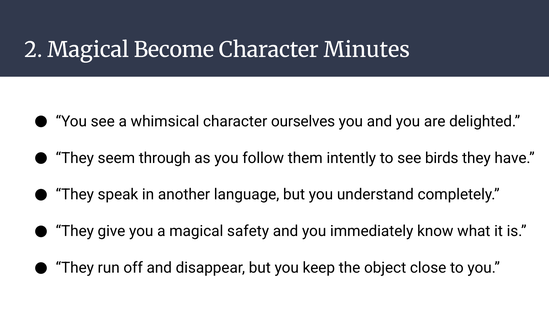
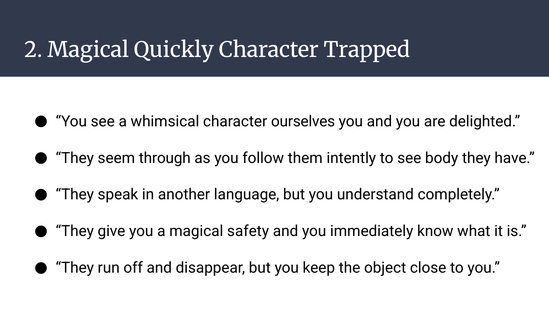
Become: Become -> Quickly (174, 50)
Minutes: Minutes -> Trapped (367, 50)
birds: birds -> body (442, 158)
